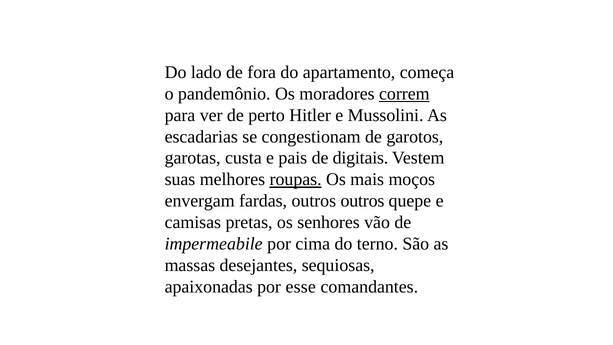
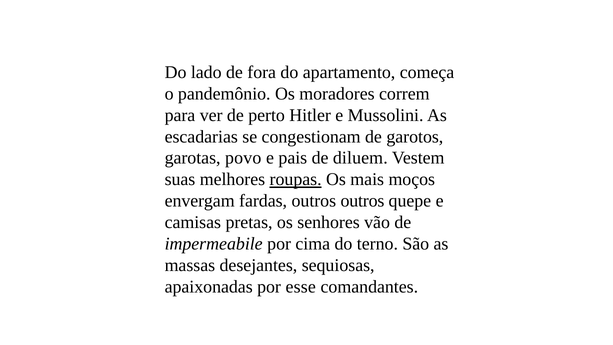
correm underline: present -> none (404, 94)
custa: custa -> povo (243, 158)
digitais: digitais -> diluem (360, 158)
